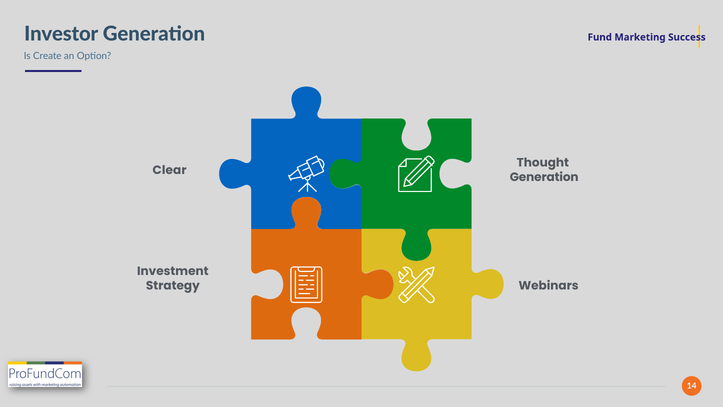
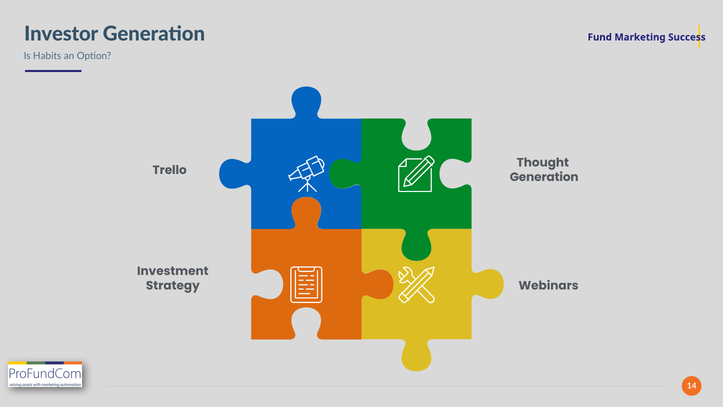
Create: Create -> Habits (47, 56)
Clear: Clear -> Trello (170, 170)
